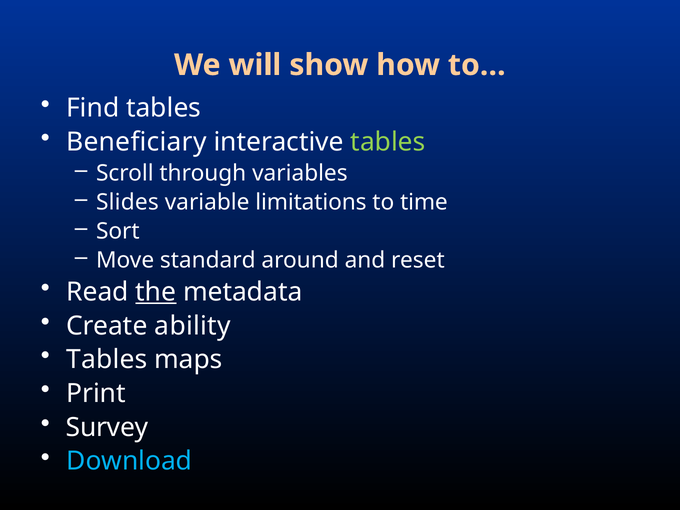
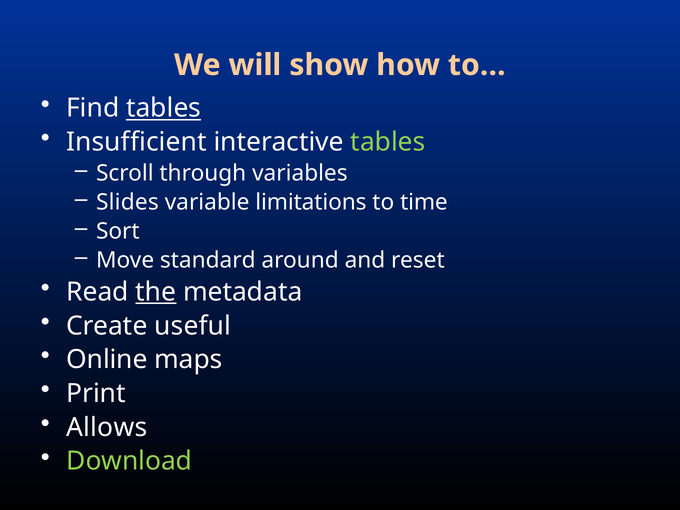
tables underline: none -> present (164, 108)
Beneficiary: Beneficiary -> Insufficient (137, 142)
ability: ability -> useful (193, 326)
Tables: Tables -> Online (107, 360)
Survey: Survey -> Allows (107, 427)
Download colour: light blue -> light green (129, 461)
